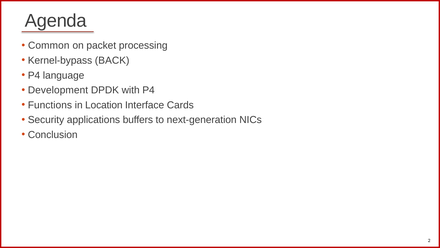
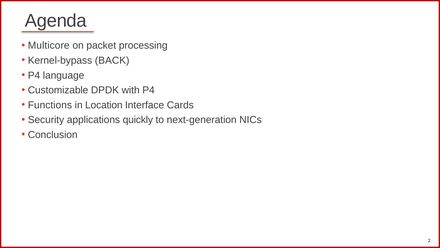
Common: Common -> Multicore (49, 46)
Development: Development -> Customizable (58, 90)
buffers: buffers -> quickly (138, 120)
